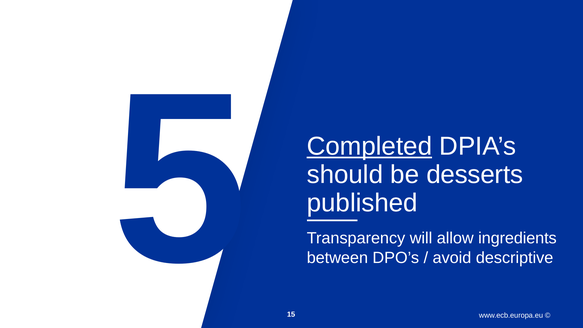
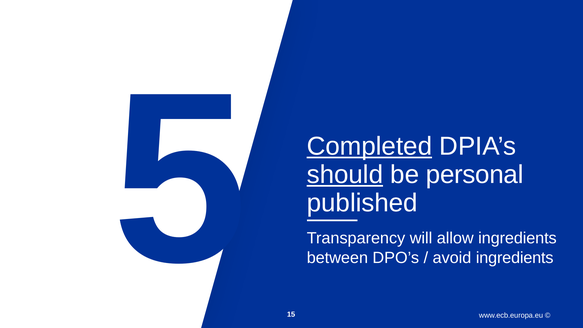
should underline: none -> present (345, 175)
desserts: desserts -> personal (475, 175)
avoid descriptive: descriptive -> ingredients (515, 258)
